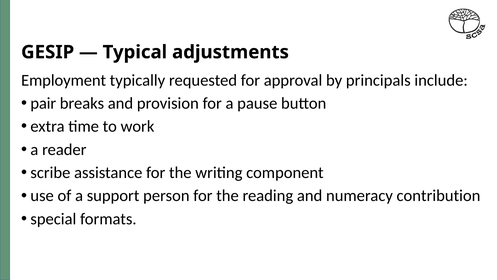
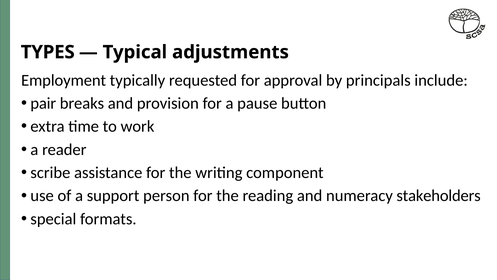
GESIP: GESIP -> TYPES (48, 52)
contribution: contribution -> stakeholders (439, 196)
